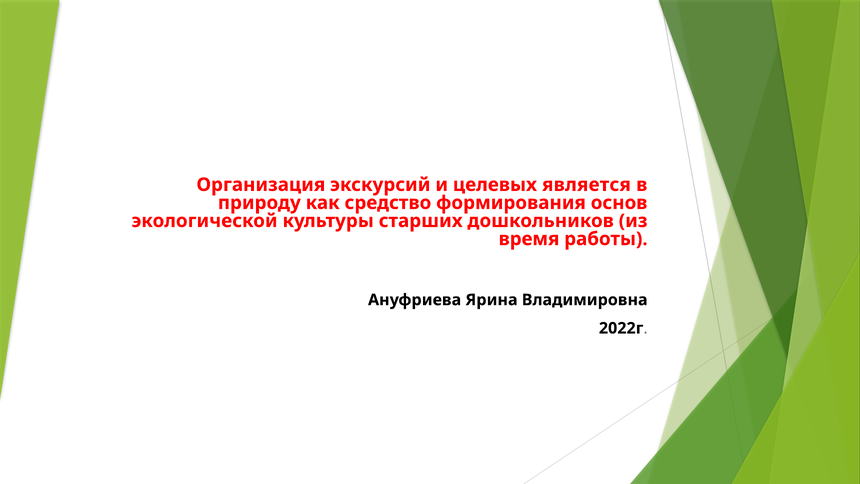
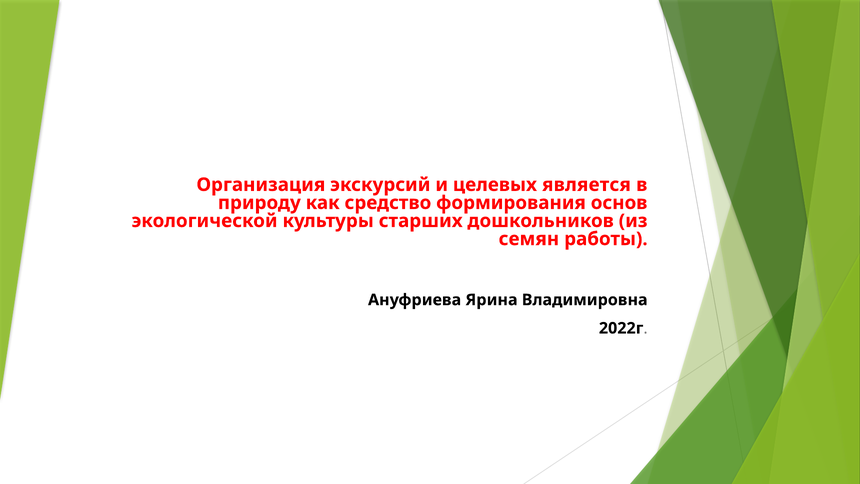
время: время -> семян (529, 239)
